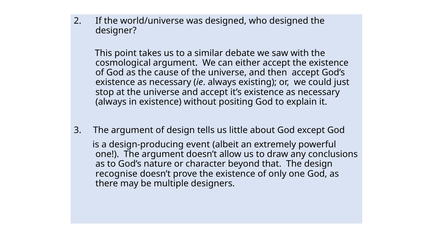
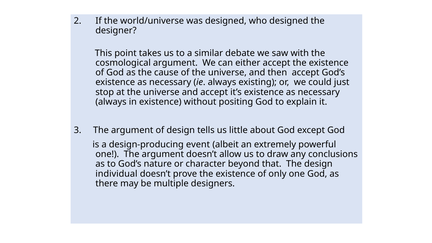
recognise: recognise -> individual (116, 174)
